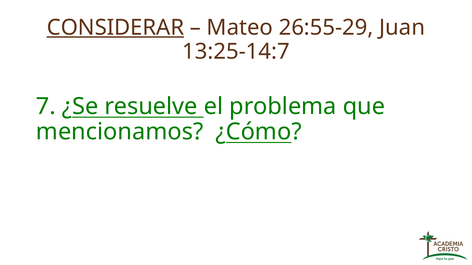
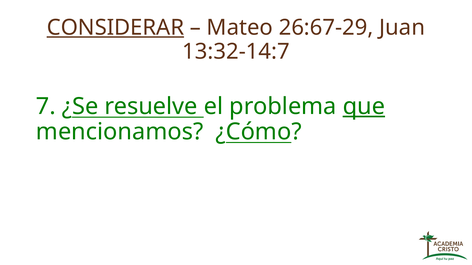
26:55-29: 26:55-29 -> 26:67-29 (326, 28)
13:25-14:7: 13:25-14:7 -> 13:32-14:7 (236, 52)
que underline: none -> present (364, 107)
